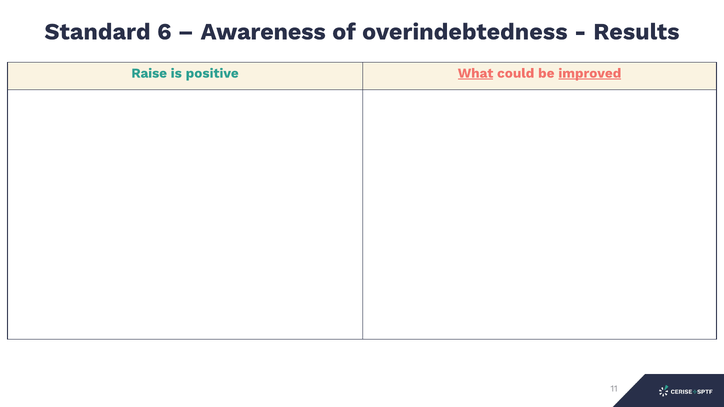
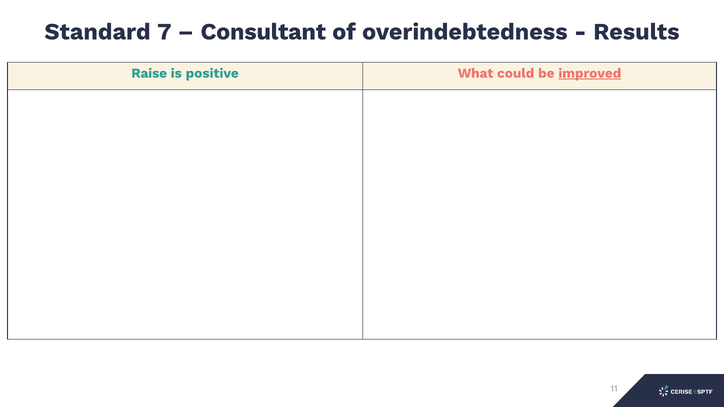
6: 6 -> 7 (164, 32)
Awareness: Awareness -> Consultant (263, 32)
What underline: present -> none (476, 73)
